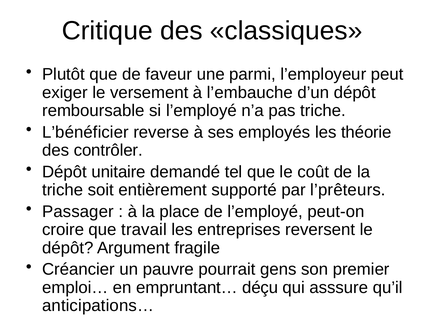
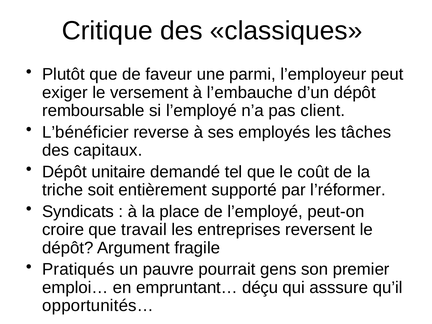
pas triche: triche -> client (323, 111)
théorie: théorie -> tâches (366, 132)
contrôler: contrôler -> capitaux (108, 150)
l’prêteurs: l’prêteurs -> l’réformer (348, 190)
Passager: Passager -> Syndicats (78, 212)
Créancier: Créancier -> Pratiqués (78, 269)
anticipations…: anticipations… -> opportunités… (98, 306)
